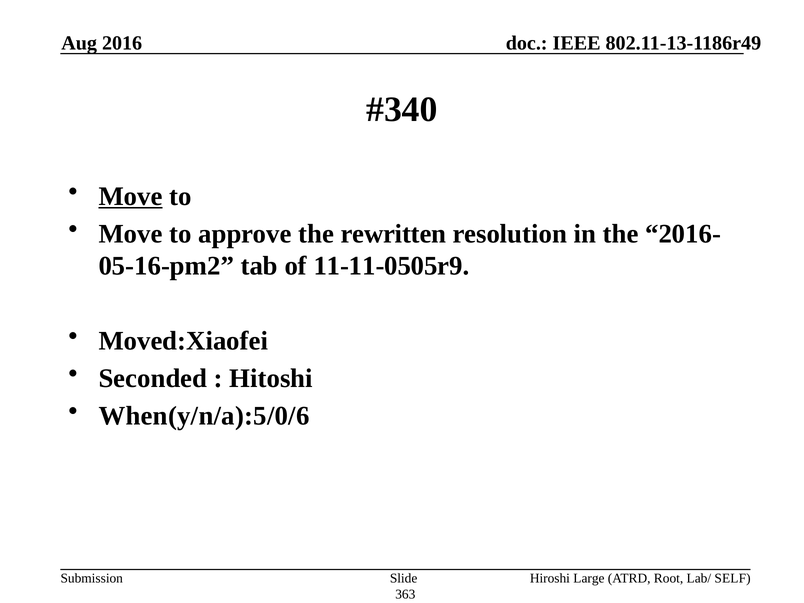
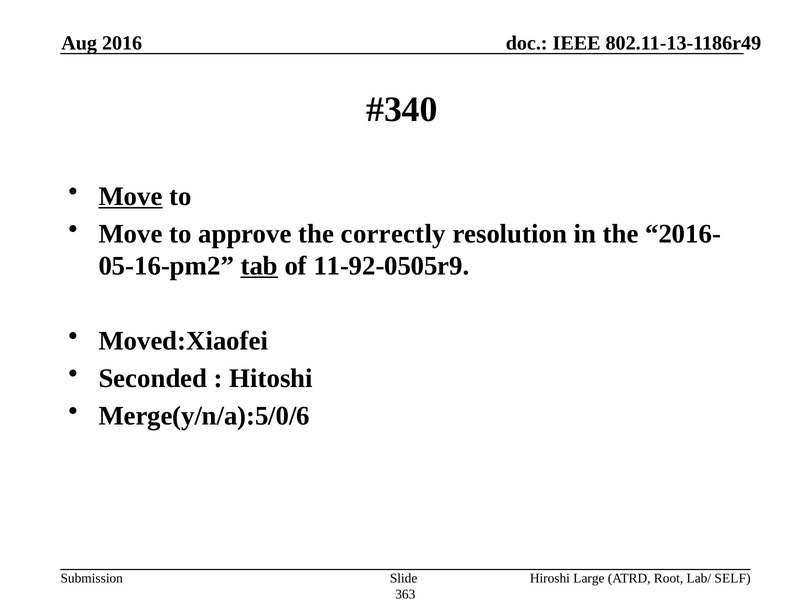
rewritten: rewritten -> correctly (393, 234)
tab underline: none -> present (259, 266)
11-11-0505r9: 11-11-0505r9 -> 11-92-0505r9 (391, 266)
When(y/n/a):5/0/6: When(y/n/a):5/0/6 -> Merge(y/n/a):5/0/6 (204, 416)
